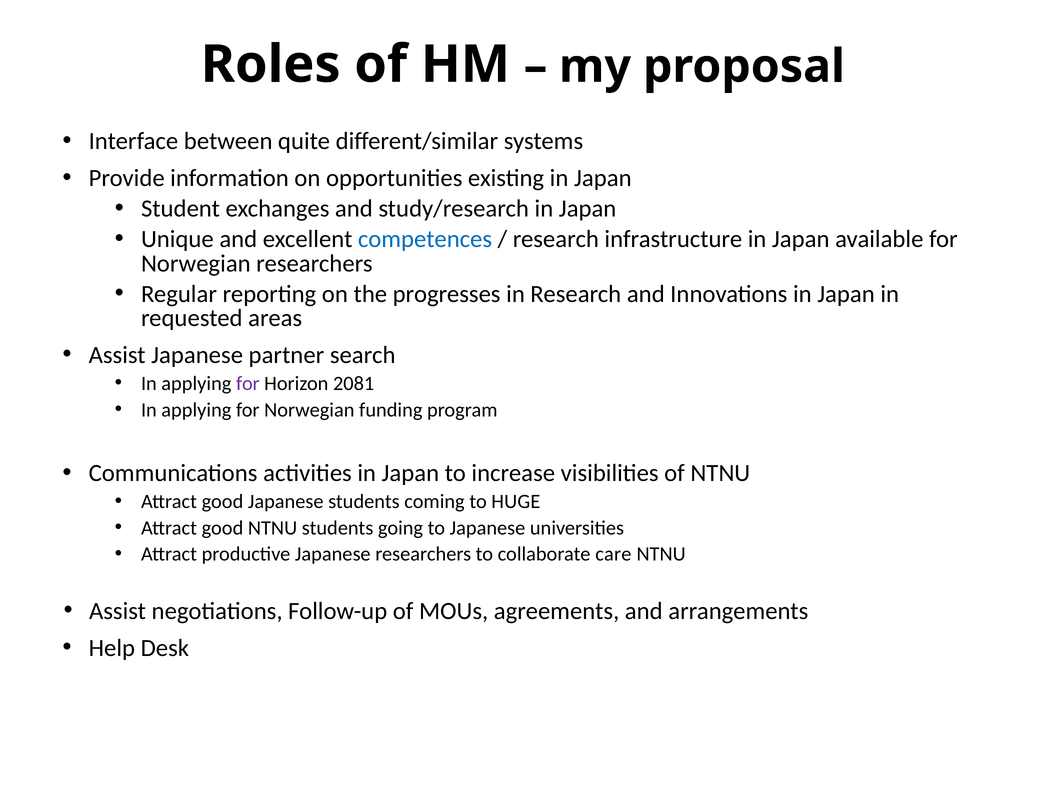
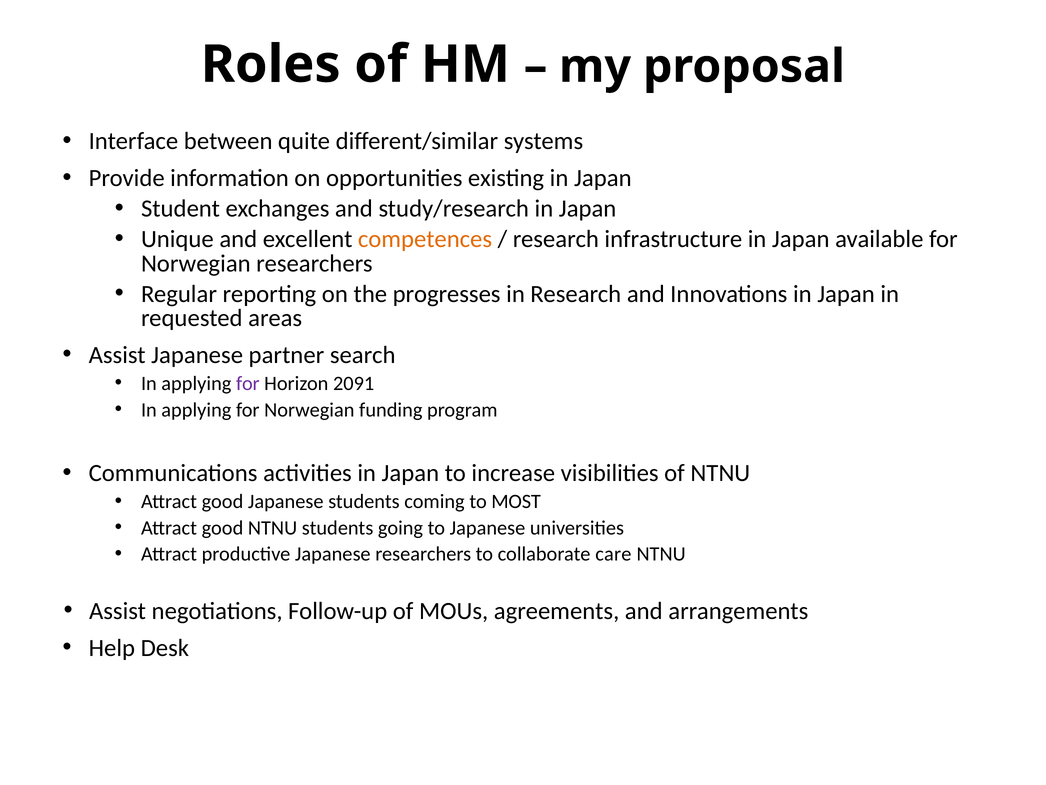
competences colour: blue -> orange (425, 239)
2081: 2081 -> 2091 (354, 383)
HUGE: HUGE -> MOST (516, 501)
